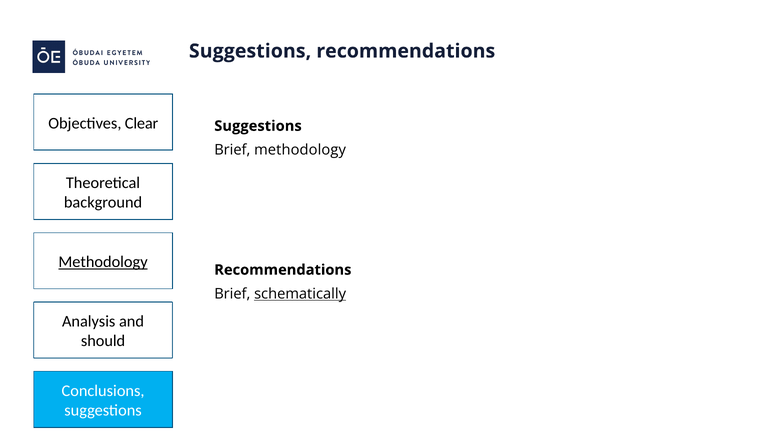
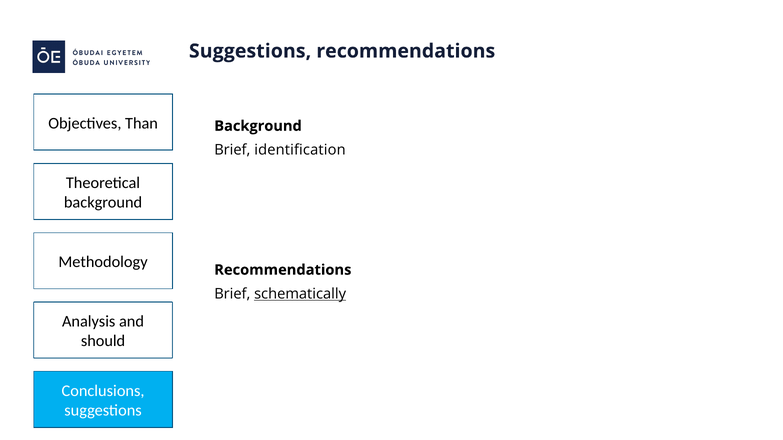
Clear: Clear -> Than (141, 123)
Suggestions: Suggestions -> Background (258, 126)
Brief methodology: methodology -> identification (300, 150)
Methodology underline: present -> none (103, 262)
